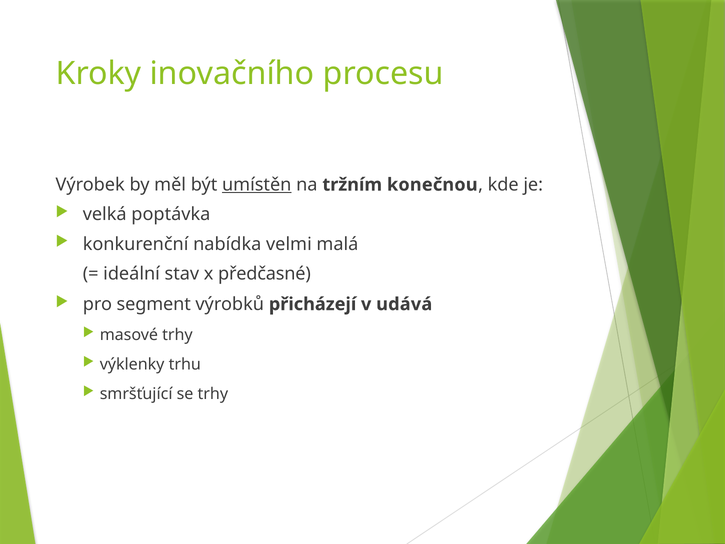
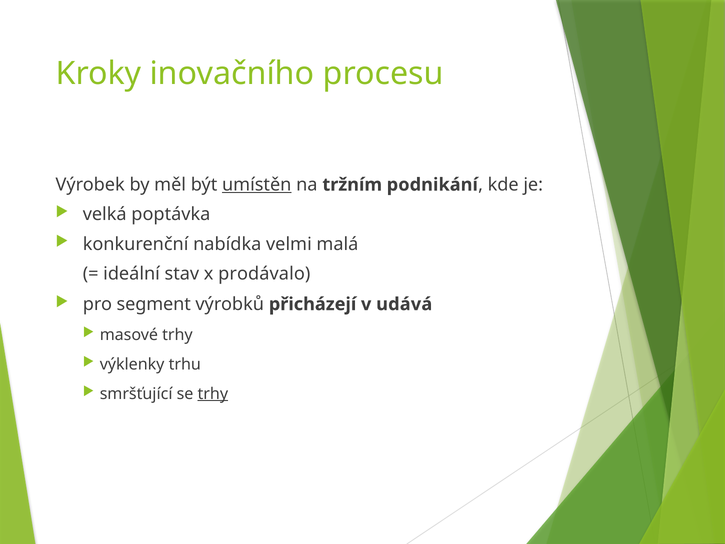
konečnou: konečnou -> podnikání (432, 185)
předčasné: předčasné -> prodávalo (264, 274)
trhy underline: none -> present (213, 394)
